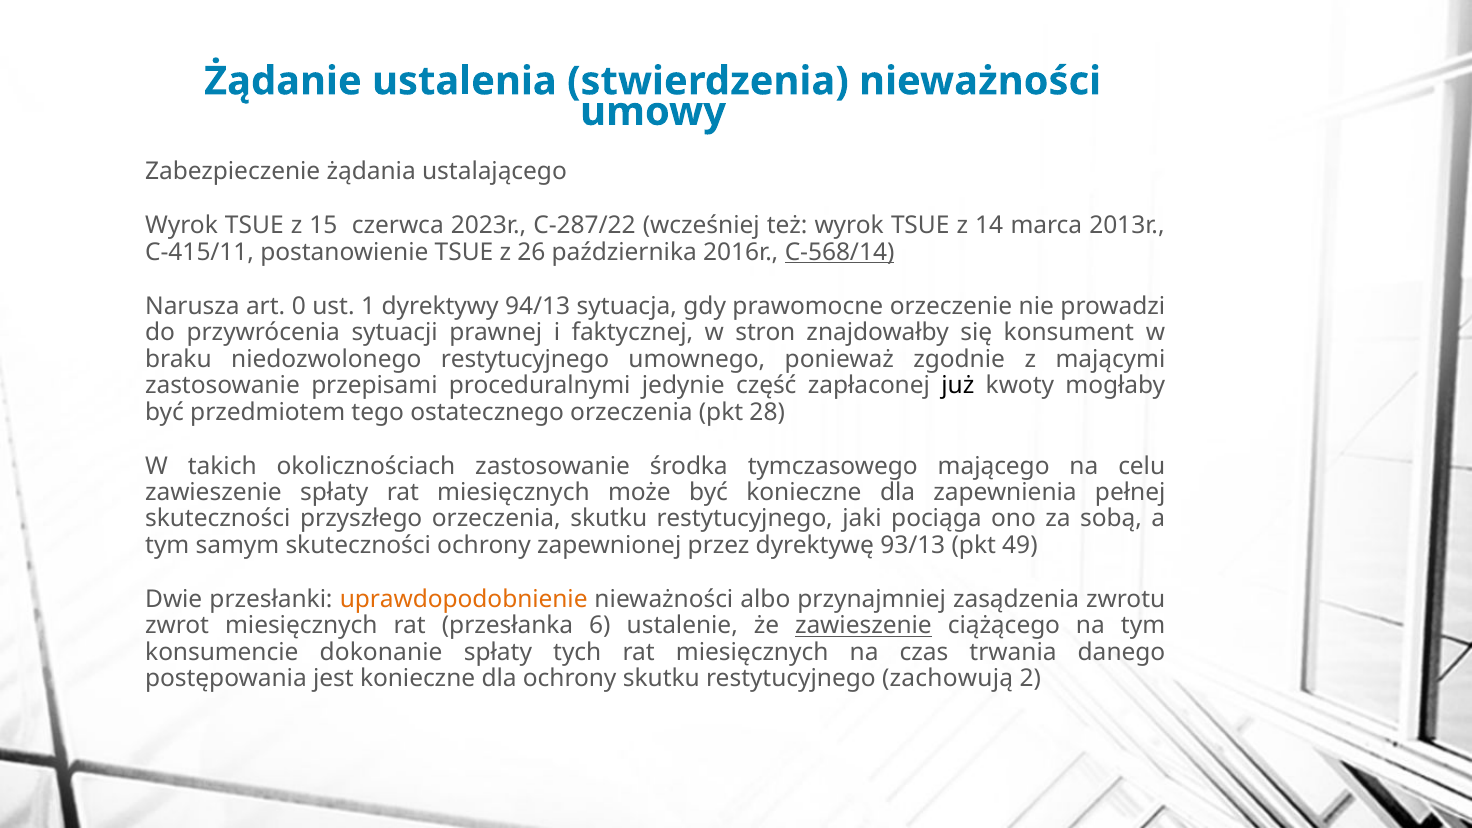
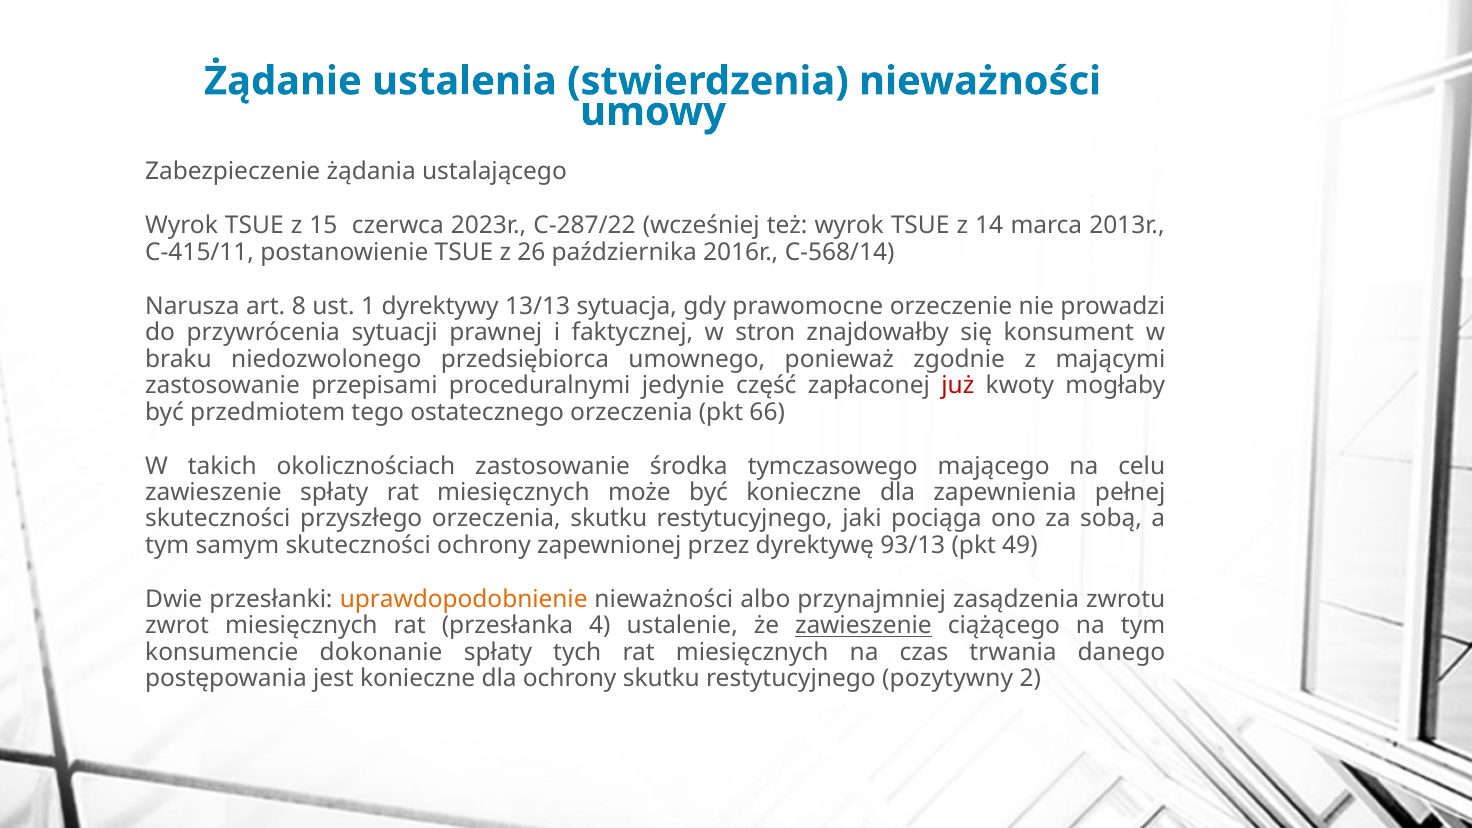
C-568/14 underline: present -> none (840, 252)
0: 0 -> 8 (299, 306)
94/13: 94/13 -> 13/13 (538, 306)
niedozwolonego restytucyjnego: restytucyjnego -> przedsiębiorca (525, 359)
już colour: black -> red (958, 386)
28: 28 -> 66 (767, 412)
6: 6 -> 4 (600, 626)
zachowują: zachowują -> pozytywny (948, 679)
